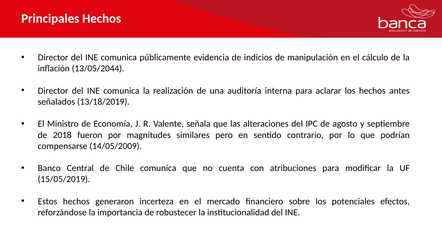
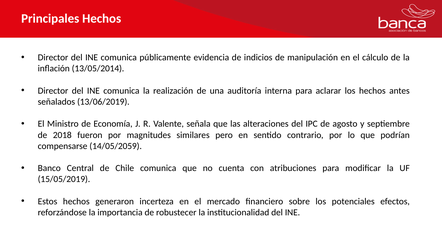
13/05/2044: 13/05/2044 -> 13/05/2014 (98, 68)
13/18/2019: 13/18/2019 -> 13/06/2019 (103, 102)
14/05/2009: 14/05/2009 -> 14/05/2059 (116, 146)
